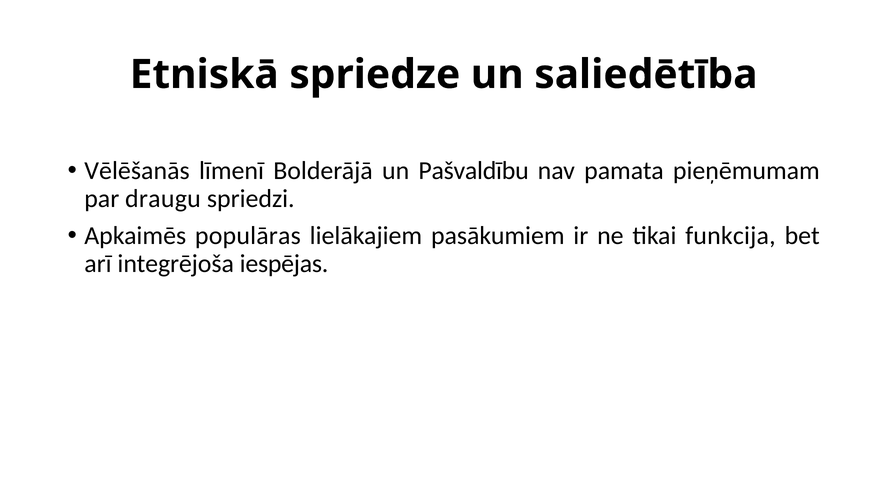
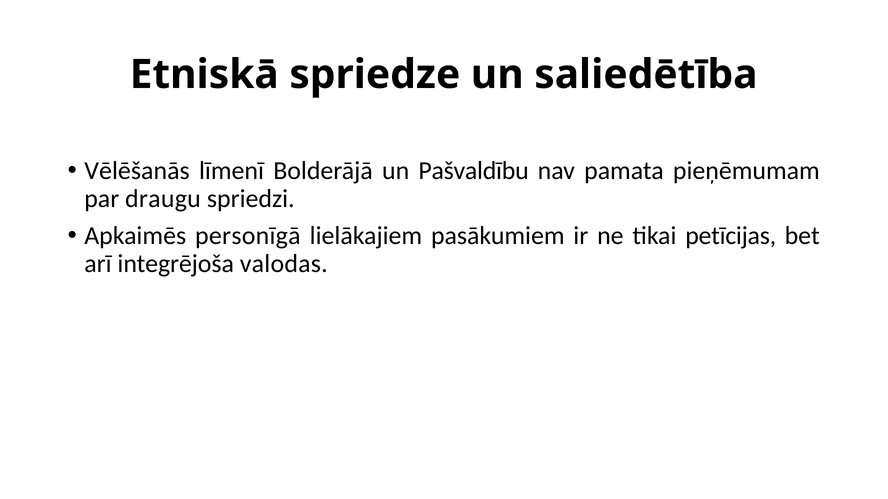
populāras: populāras -> personīgā (248, 236)
funkcija: funkcija -> petīcijas (731, 236)
iespējas: iespējas -> valodas (284, 264)
